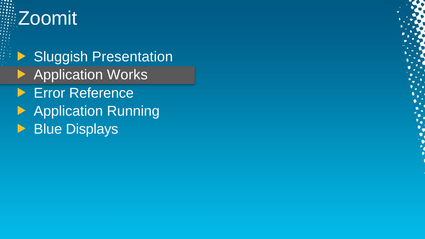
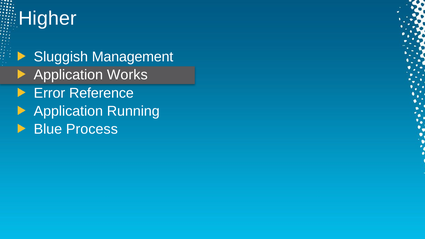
Zoomit: Zoomit -> Higher (48, 18)
Presentation: Presentation -> Management (133, 57)
Displays: Displays -> Process (92, 129)
